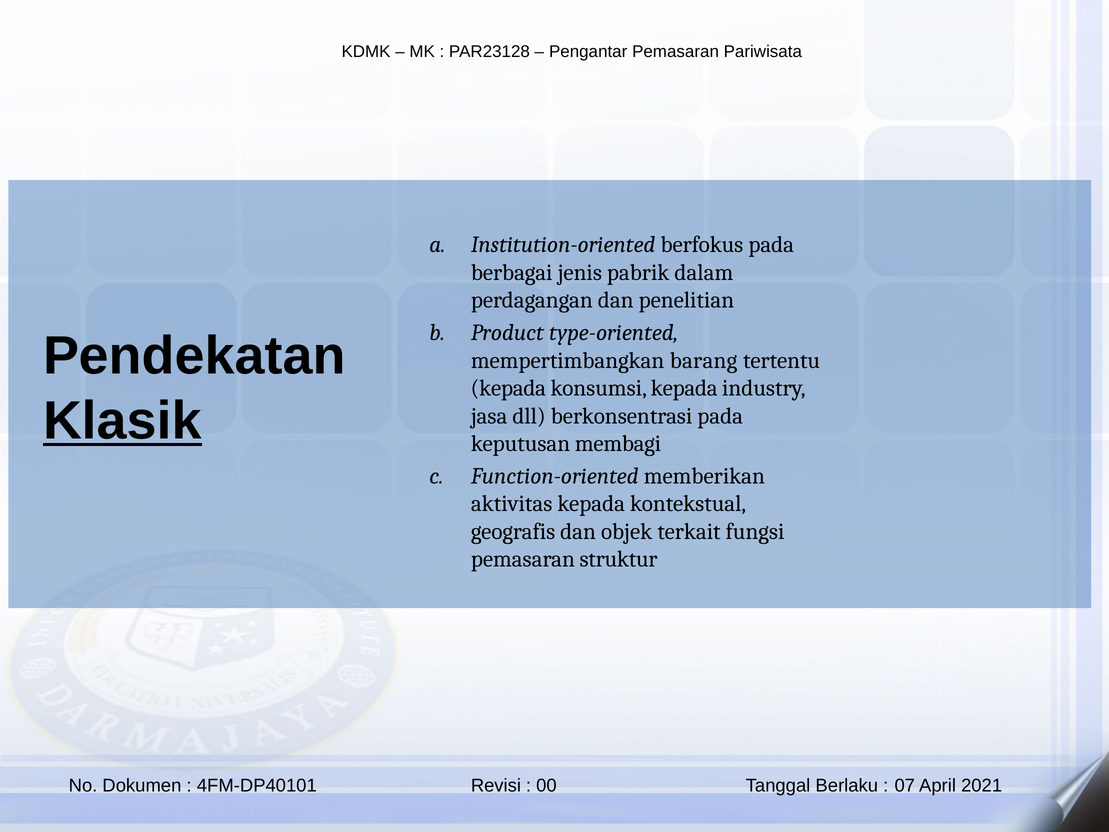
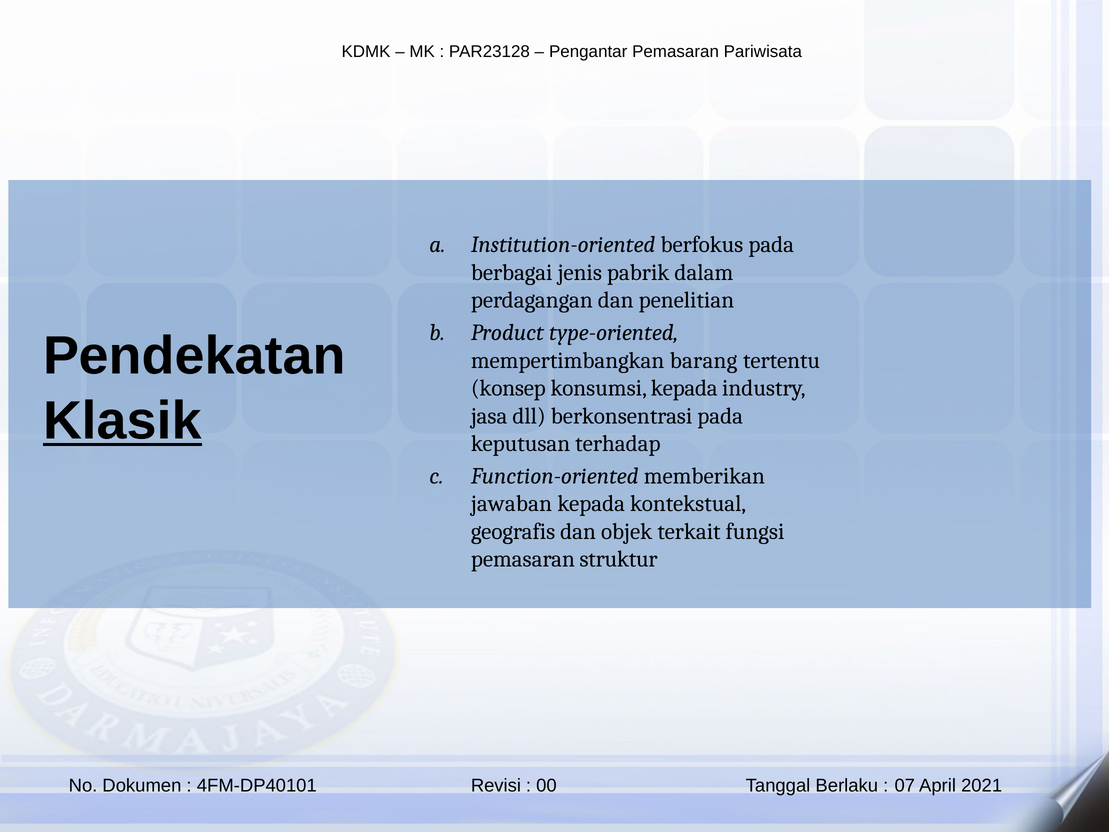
kepada: kepada -> konsep (508, 388)
membagi: membagi -> terhadap (618, 443)
aktivitas: aktivitas -> jawaban (511, 504)
